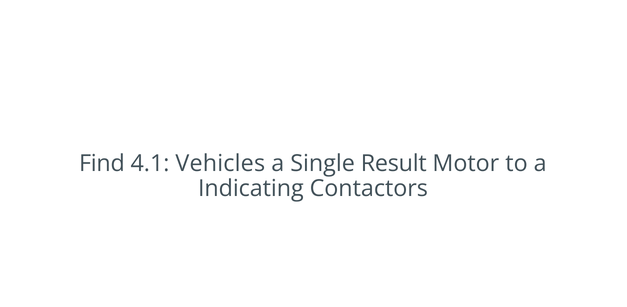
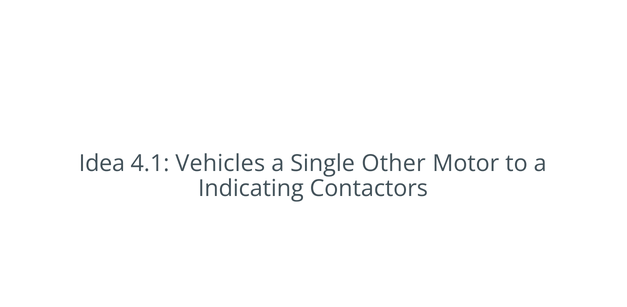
Find: Find -> Idea (102, 163)
Result: Result -> Other (394, 163)
